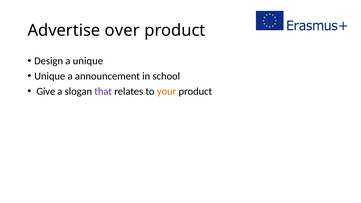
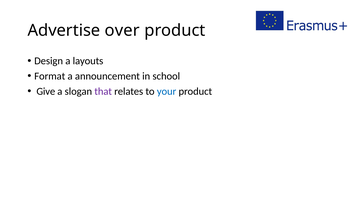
a unique: unique -> layouts (88, 61)
Unique: Unique -> Format (50, 76)
your colour: orange -> blue (167, 91)
